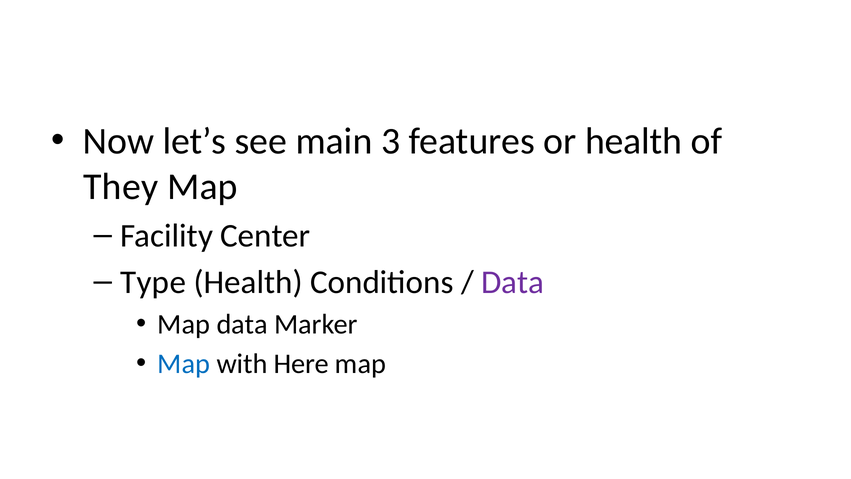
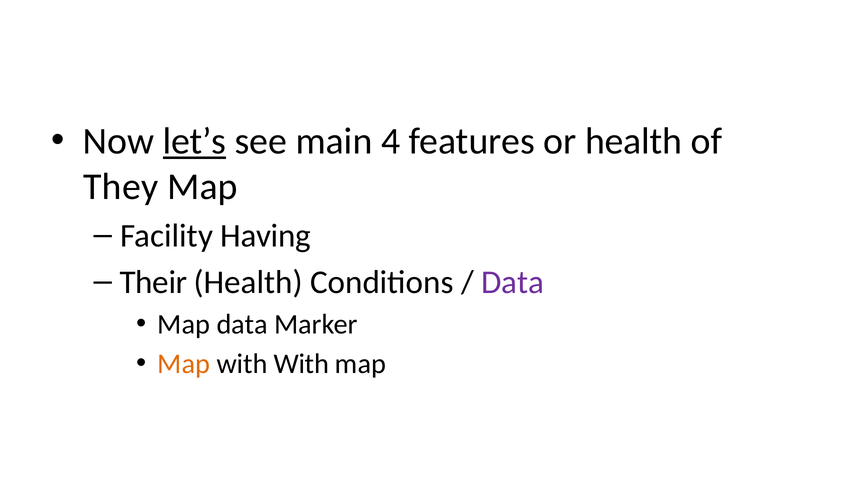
let’s underline: none -> present (195, 141)
3: 3 -> 4 (391, 141)
Center: Center -> Having (265, 236)
Type: Type -> Their (153, 282)
Map colour: blue -> orange (184, 364)
with Here: Here -> With (301, 364)
